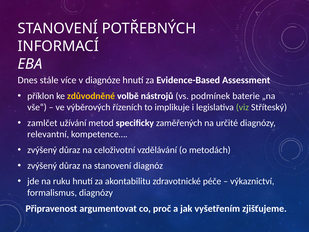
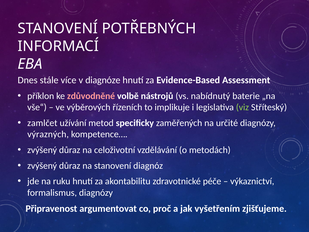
zdůvodněné colour: yellow -> pink (91, 96)
podmínek: podmínek -> nabídnutý (211, 96)
relevantní: relevantní -> výrazných (48, 134)
